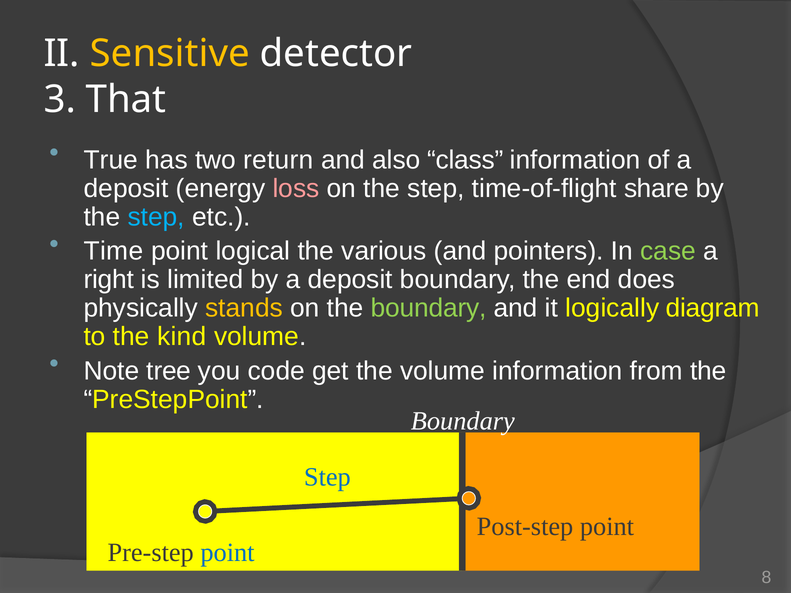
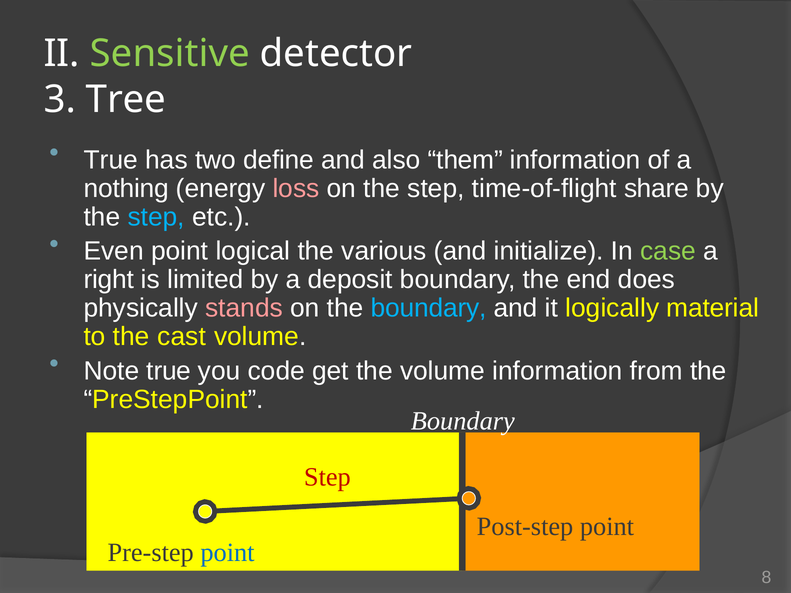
Sensitive colour: yellow -> light green (170, 53)
That: That -> Tree (126, 100)
return: return -> define (279, 160)
class: class -> them (465, 160)
deposit: deposit -> nothing (126, 188)
Time: Time -> Even (114, 251)
pointers: pointers -> initialize (549, 251)
stands colour: yellow -> pink (244, 308)
boundary colour: light green -> light blue (429, 308)
diagram: diagram -> material (713, 308)
kind: kind -> cast (182, 337)
Note tree: tree -> true (169, 371)
Step colour: blue -> red (327, 477)
